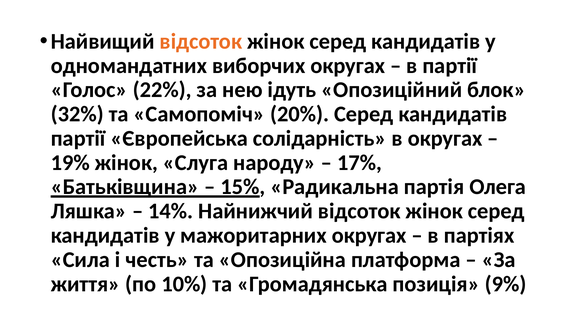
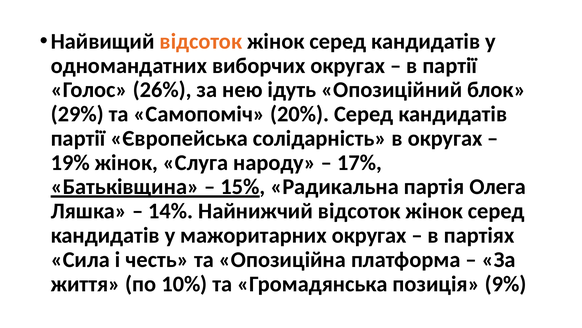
22%: 22% -> 26% (162, 90)
32%: 32% -> 29% (77, 114)
